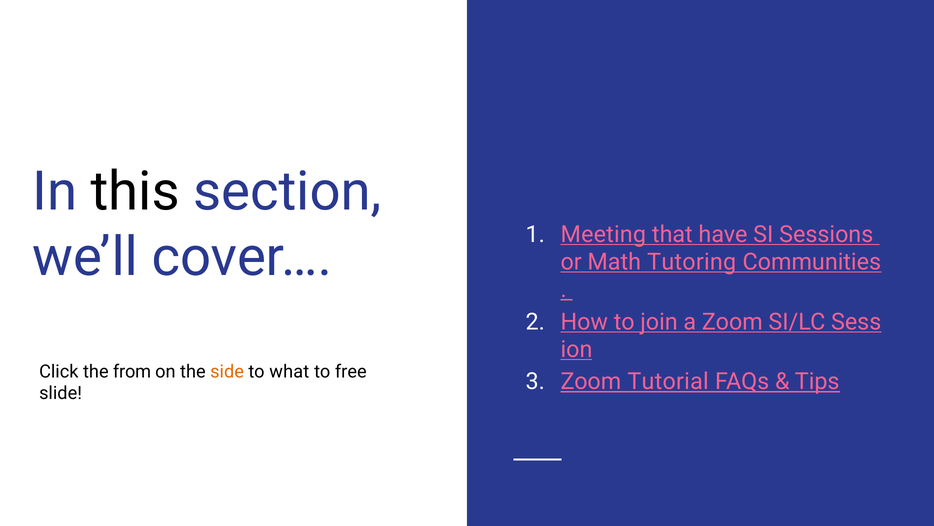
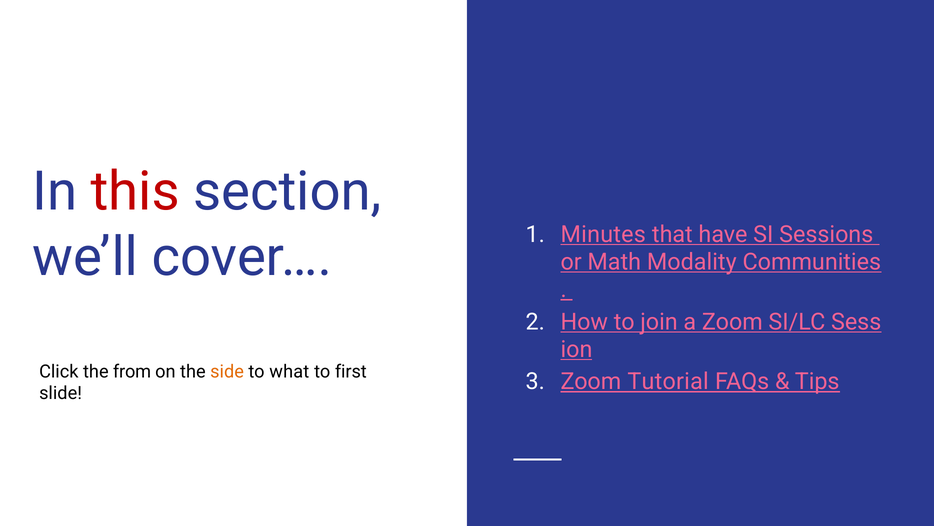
this colour: black -> red (135, 191)
Meeting: Meeting -> Minutes (603, 234)
Tutoring: Tutoring -> Modality (692, 262)
free: free -> first (351, 371)
